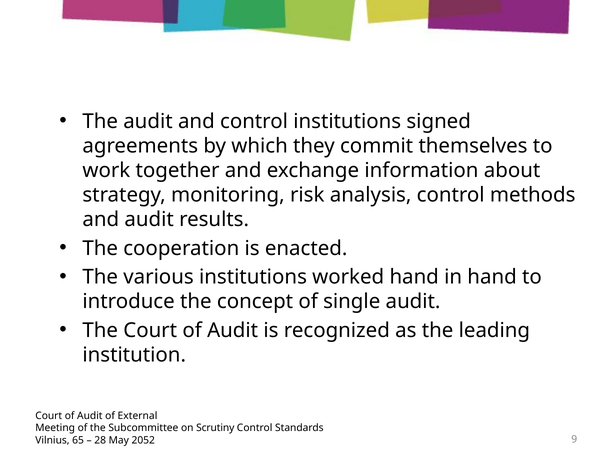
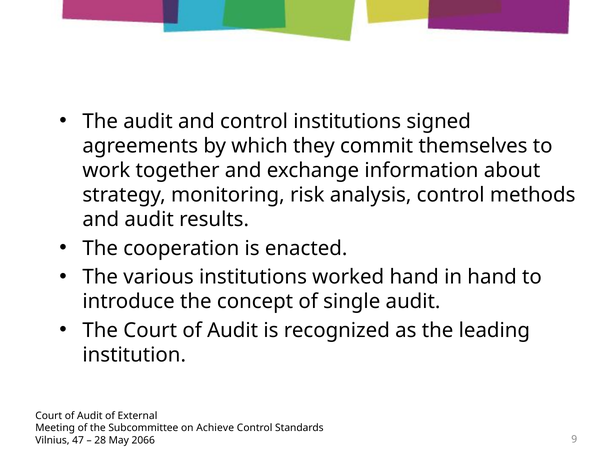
Scrutiny: Scrutiny -> Achieve (215, 427)
65: 65 -> 47 (78, 440)
2052: 2052 -> 2066 (143, 440)
